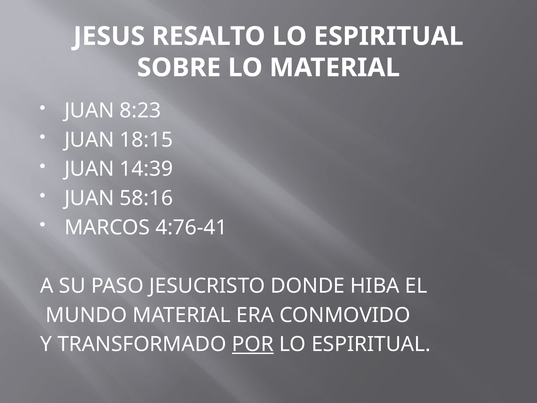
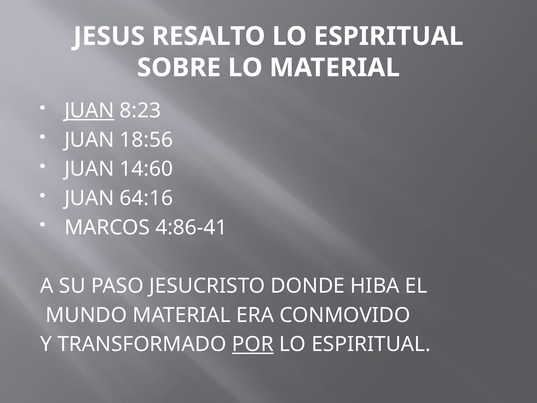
JUAN underline: none -> present (89, 111)
18:15: 18:15 -> 18:56 (146, 140)
14:39: 14:39 -> 14:60 (146, 169)
58:16: 58:16 -> 64:16 (146, 198)
4:76-41: 4:76-41 -> 4:86-41 (191, 227)
